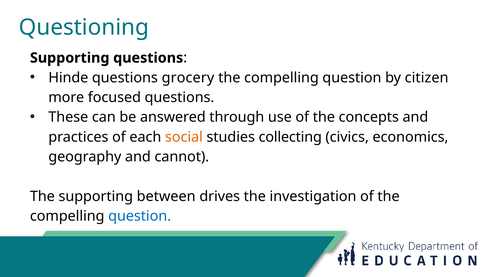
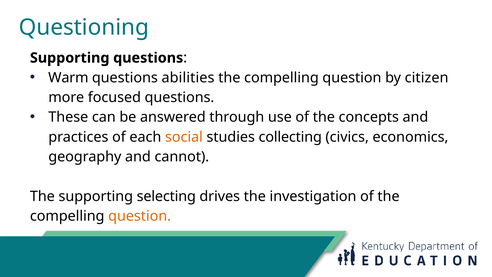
Hinde: Hinde -> Warm (68, 78)
grocery: grocery -> abilities (188, 78)
between: between -> selecting (166, 196)
question colour: blue -> orange (140, 216)
